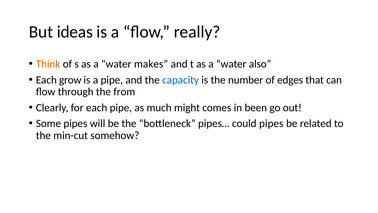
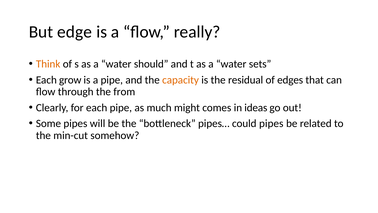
ideas: ideas -> edge (75, 32)
makes: makes -> should (151, 64)
also: also -> sets (260, 64)
capacity colour: blue -> orange (181, 80)
number: number -> residual (246, 80)
been: been -> ideas (256, 107)
